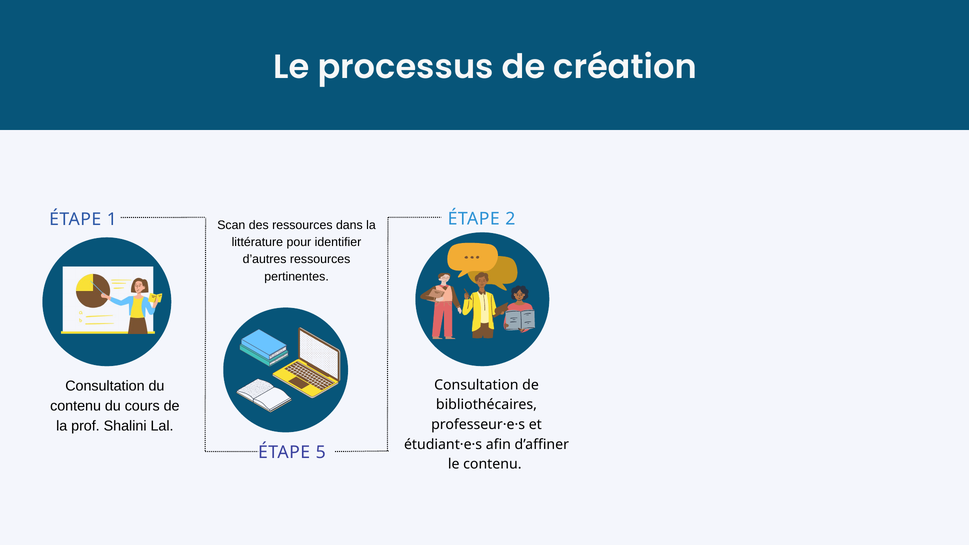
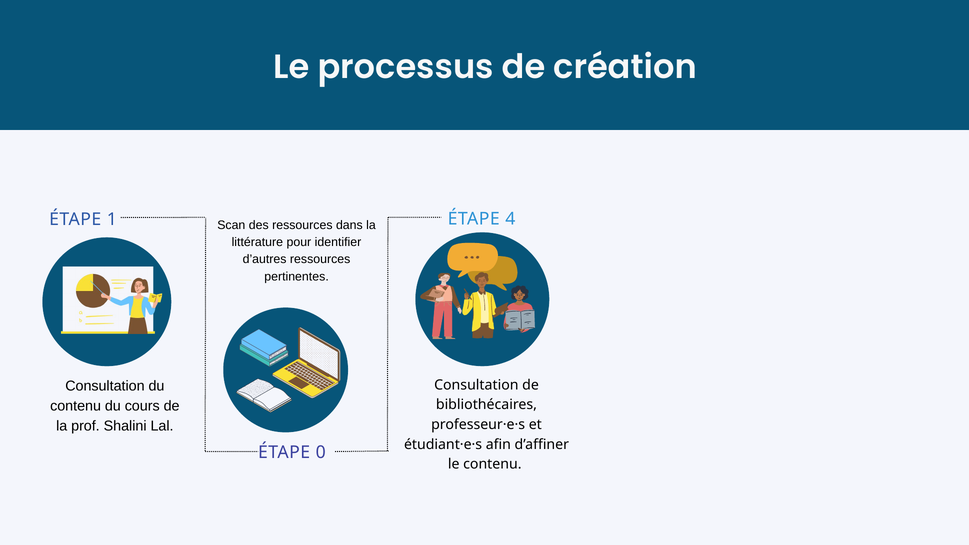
2: 2 -> 4 (510, 219)
5: 5 -> 0 (321, 452)
